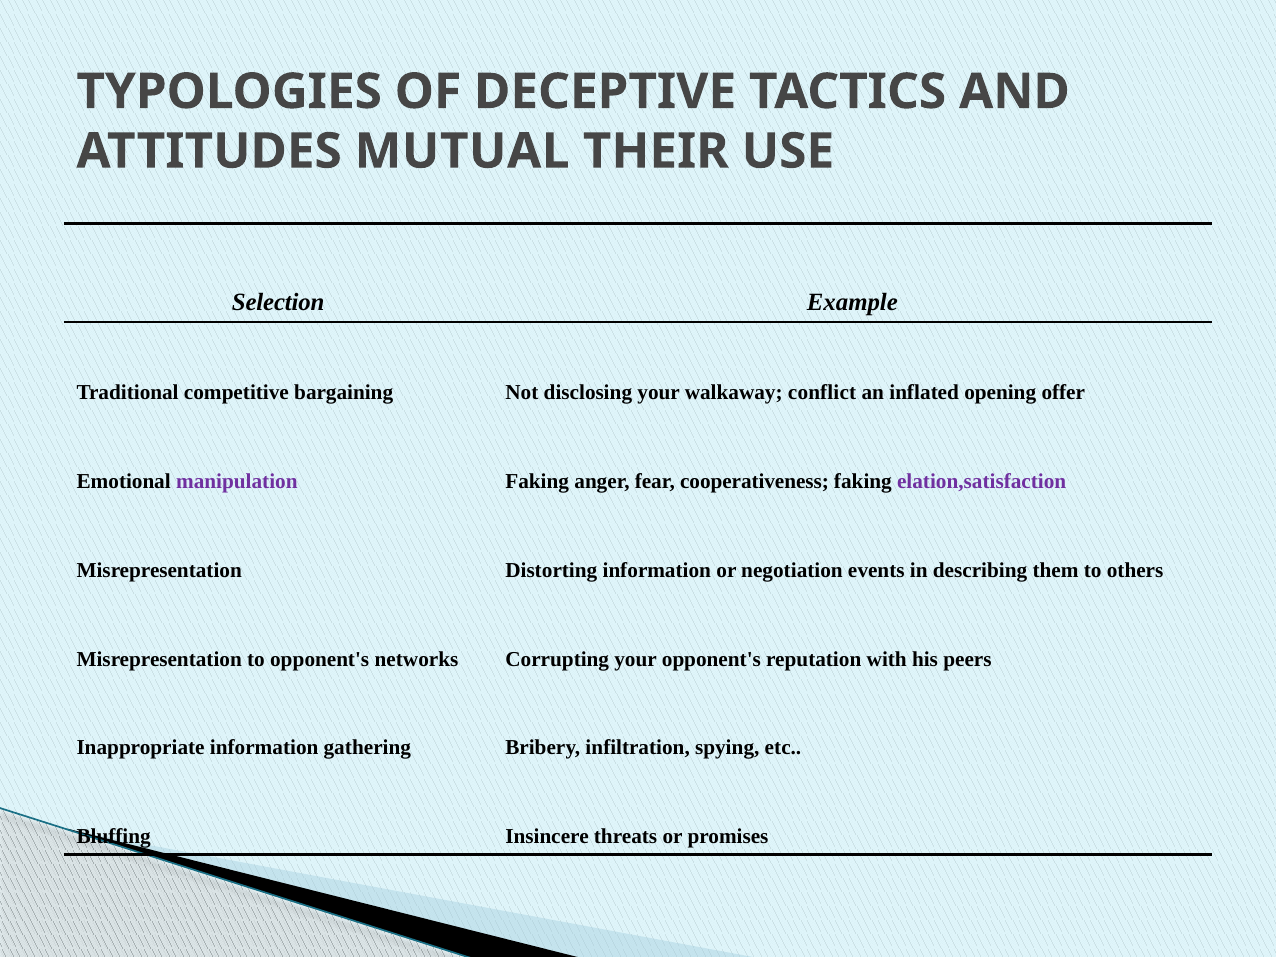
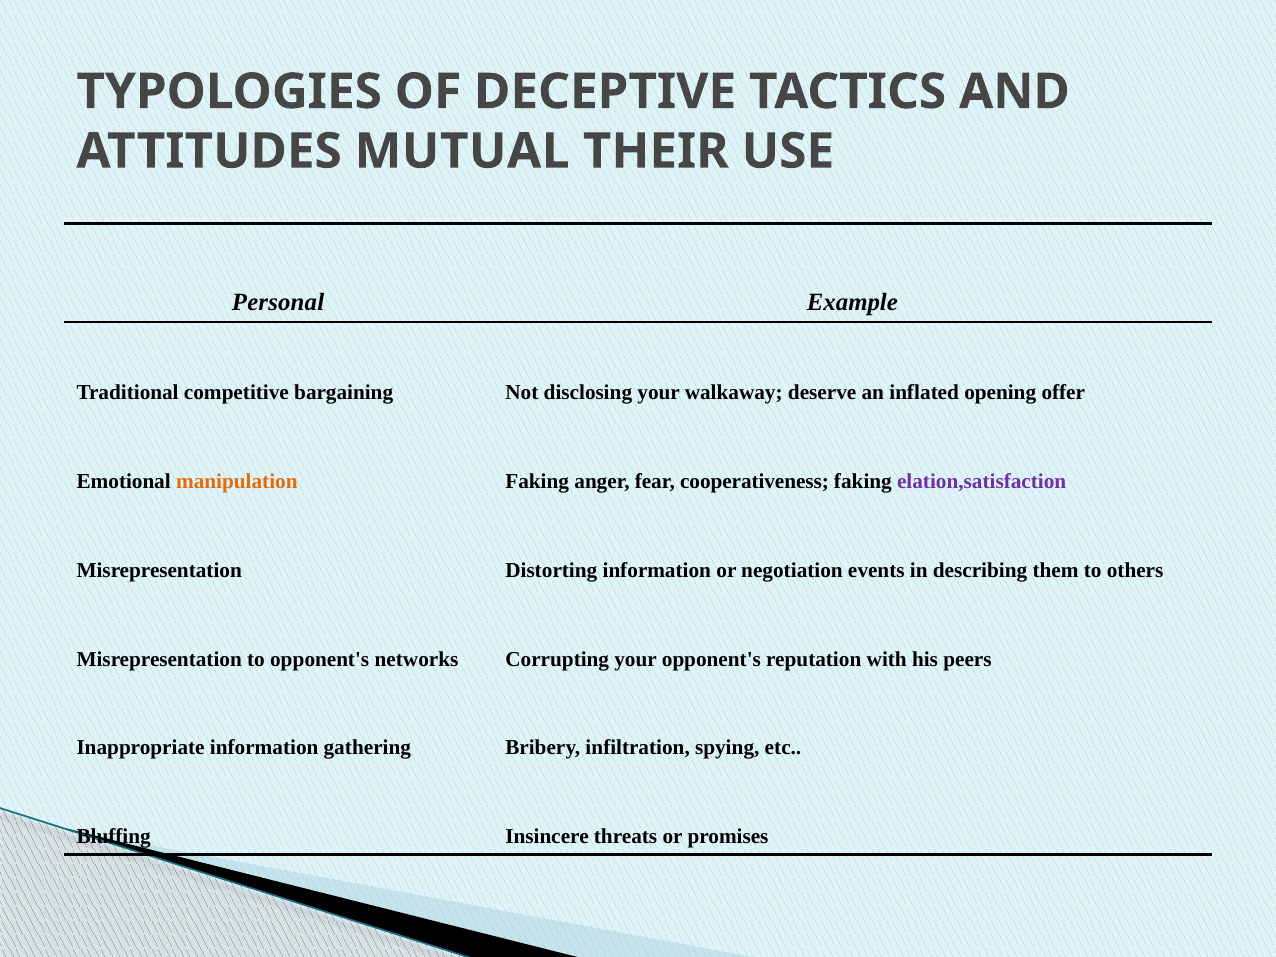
Selection: Selection -> Personal (278, 302)
conflict: conflict -> deserve (822, 393)
manipulation colour: purple -> orange (237, 481)
